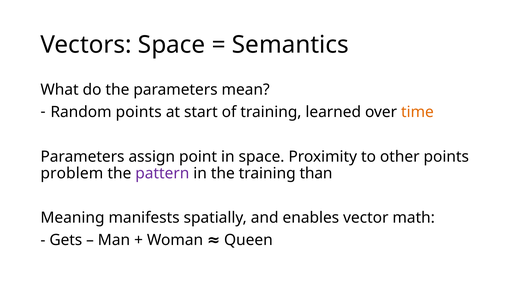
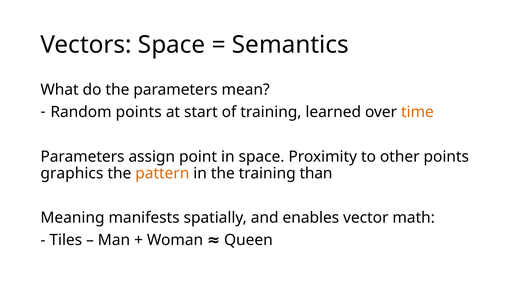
problem: problem -> graphics (72, 173)
pattern colour: purple -> orange (162, 173)
Gets: Gets -> Tiles (66, 240)
